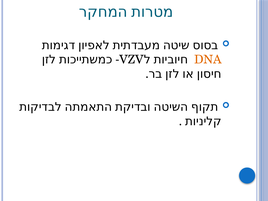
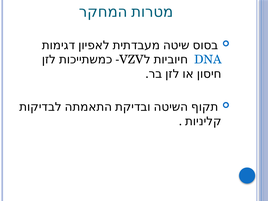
DNA colour: orange -> blue (208, 60)
